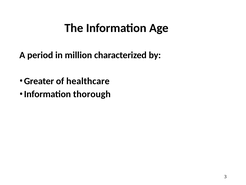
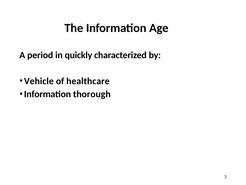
million: million -> quickly (78, 55)
Greater: Greater -> Vehicle (39, 81)
